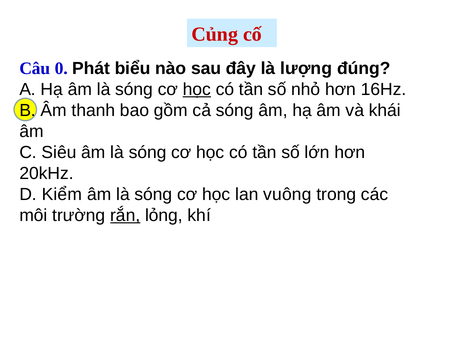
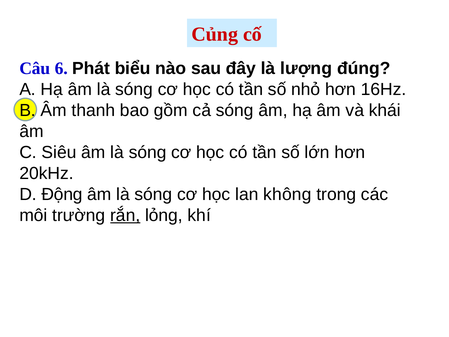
0: 0 -> 6 (61, 68)
học underline: present -> none (197, 89)
Kiểm: Kiểm -> Động (62, 194)
vuông: vuông -> không (287, 194)
